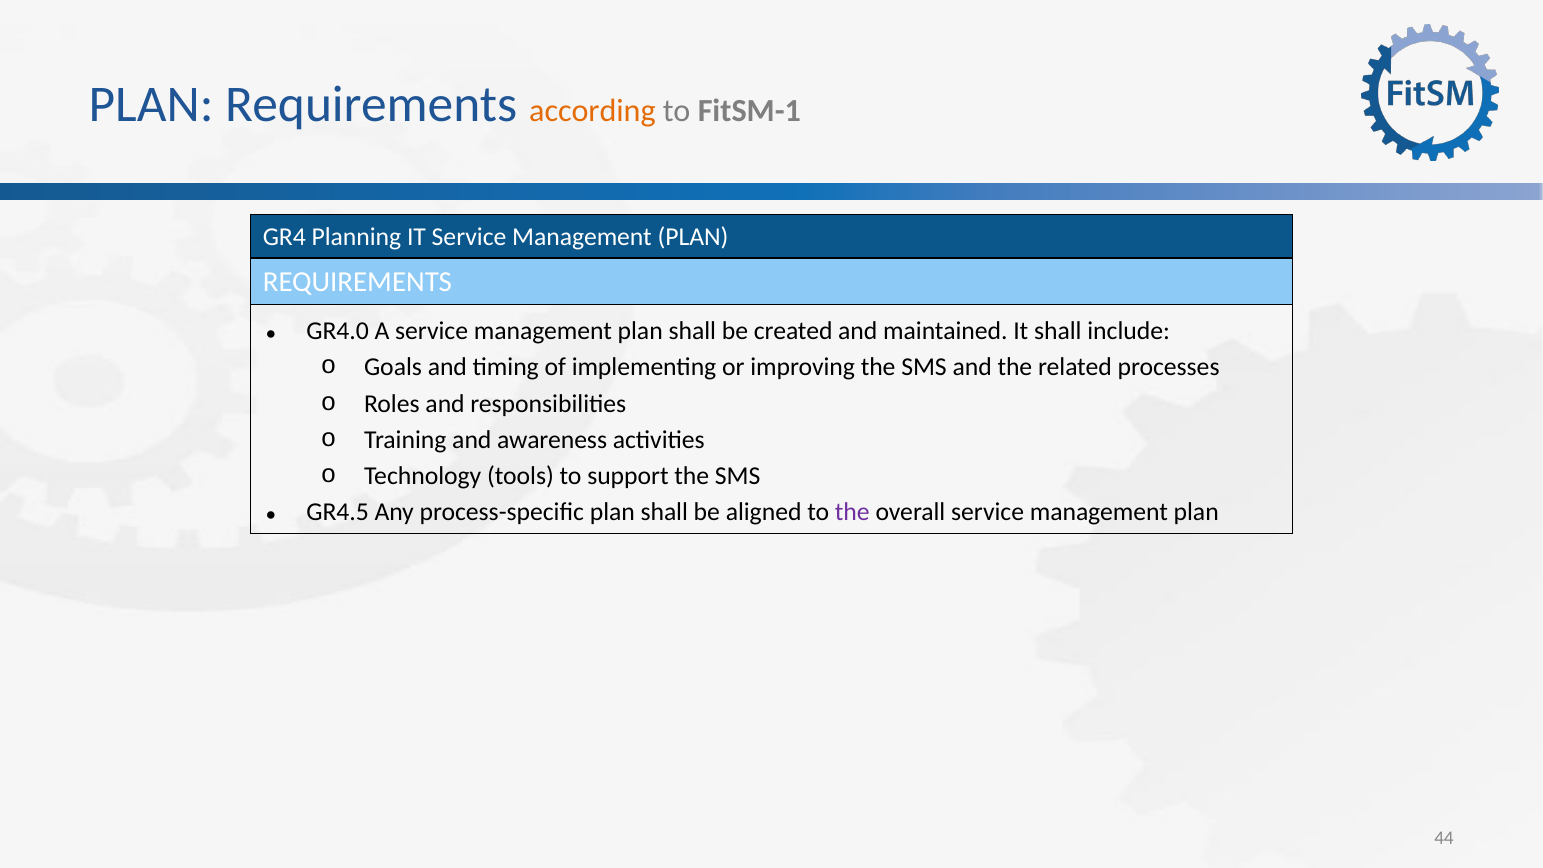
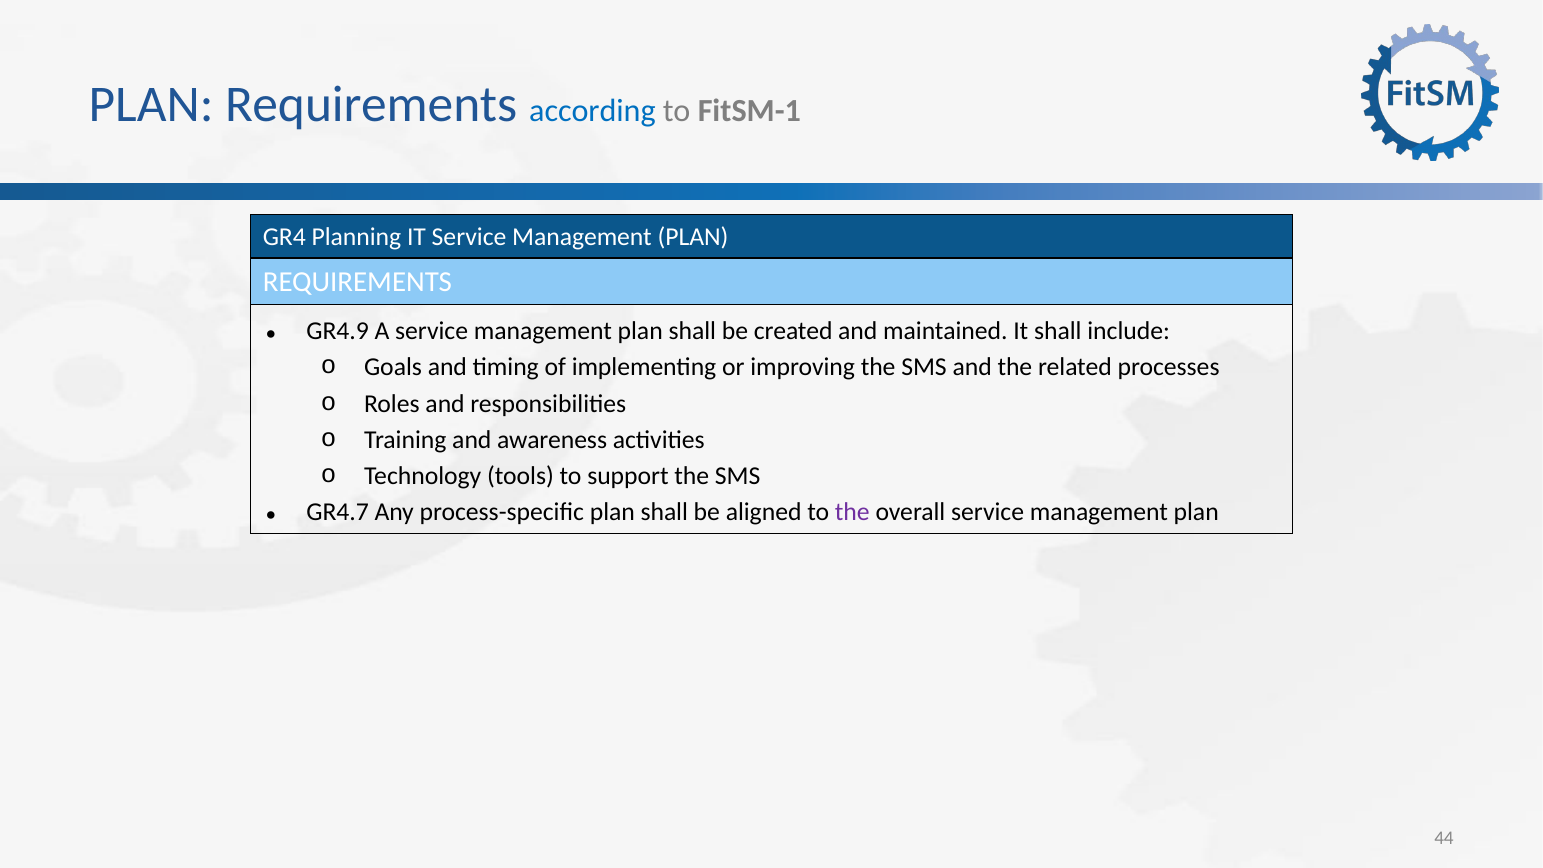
according colour: orange -> blue (592, 111)
GR4.0: GR4.0 -> GR4.9 (338, 331)
GR4.5: GR4.5 -> GR4.7 (338, 512)
